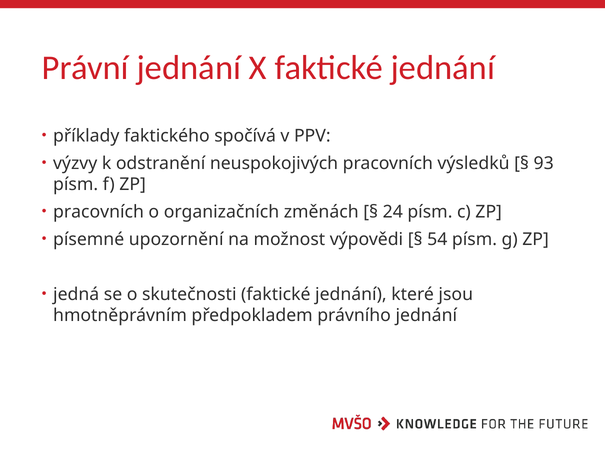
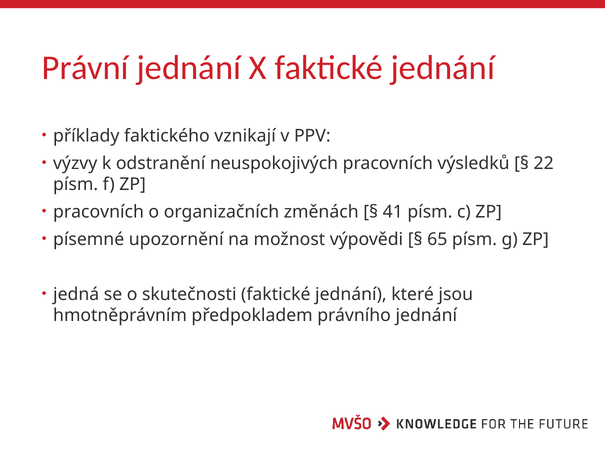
spočívá: spočívá -> vznikají (245, 136)
93: 93 -> 22 (544, 163)
24: 24 -> 41 (393, 212)
54: 54 -> 65 (437, 239)
